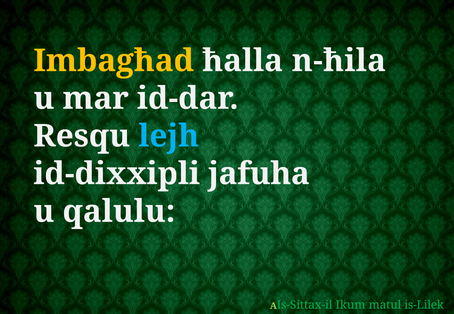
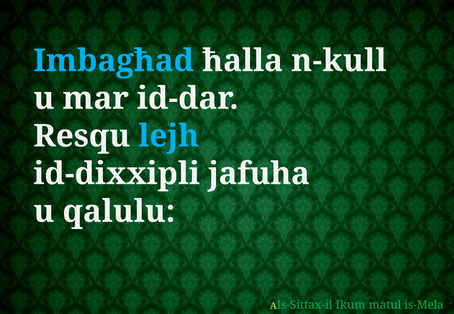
Imbagħad colour: yellow -> light blue (114, 61)
n-ħila: n-ħila -> n-kull (339, 61)
is-Lilek: is-Lilek -> is-Mela (424, 305)
